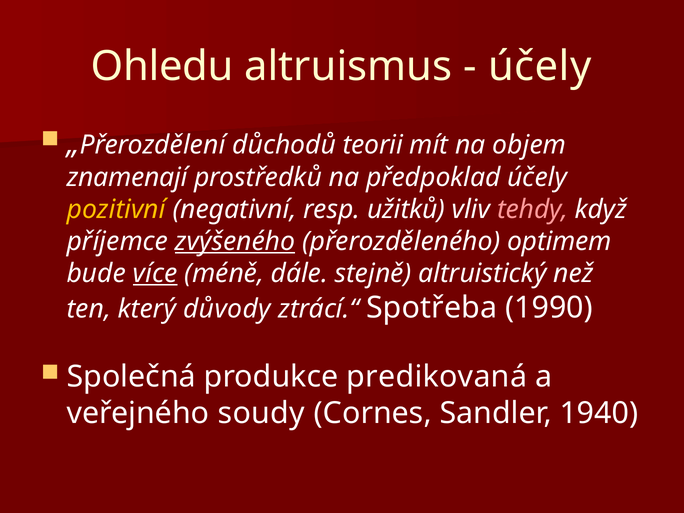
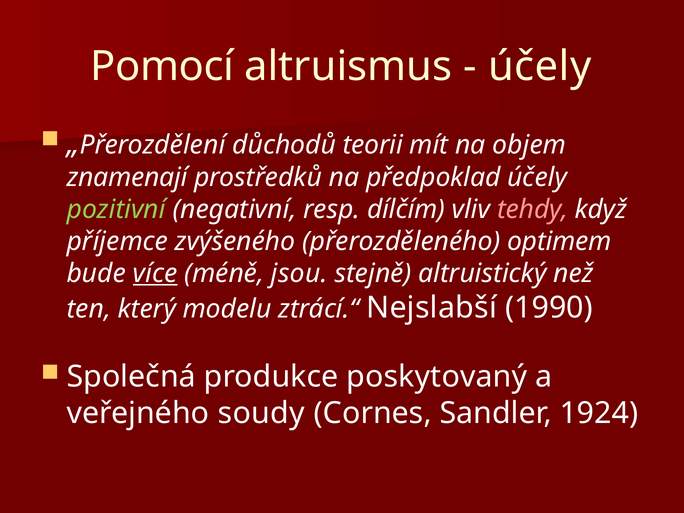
Ohledu: Ohledu -> Pomocí (162, 66)
pozitivní colour: yellow -> light green (116, 209)
užitků: užitků -> dílčím (406, 209)
zvýšeného underline: present -> none (235, 241)
dále: dále -> jsou (299, 273)
důvody: důvody -> modelu (227, 309)
Spotřeba: Spotřeba -> Nejslabší (432, 308)
predikovaná: predikovaná -> poskytovaný (437, 377)
1940: 1940 -> 1924 (599, 413)
